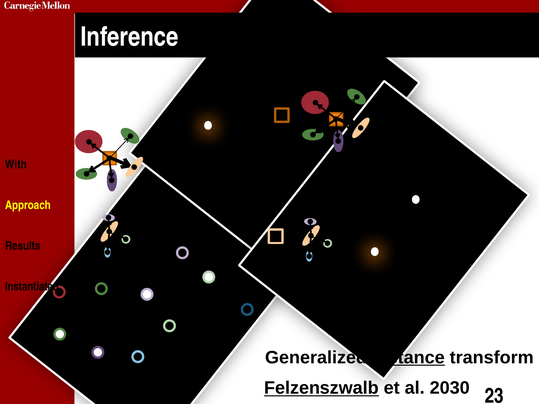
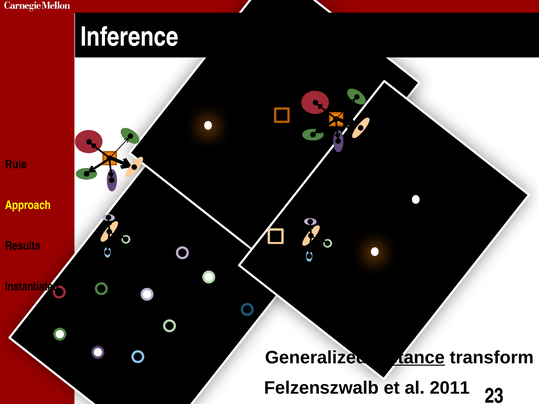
With: With -> Rule (16, 165)
Felzenszwalb underline: present -> none (321, 388)
2030: 2030 -> 2011 (450, 388)
